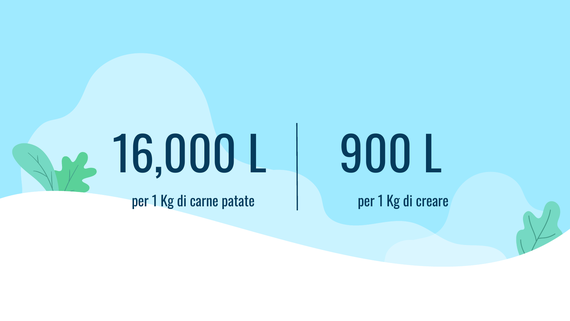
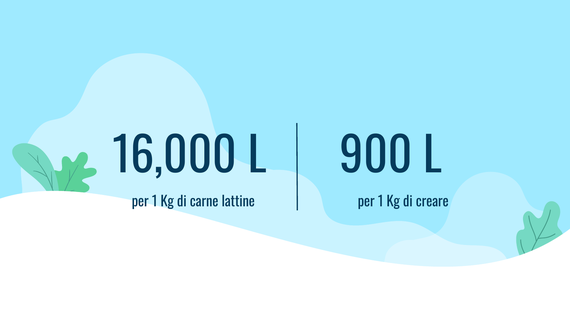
patate: patate -> lattine (238, 202)
